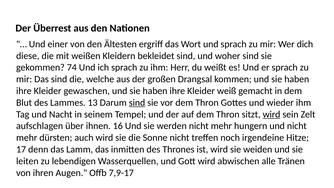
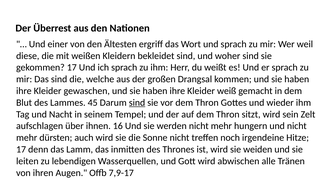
dich: dich -> weil (305, 44)
gekommen 74: 74 -> 17 (72, 67)
13: 13 -> 45 (93, 103)
wird underline: present -> none (272, 114)
